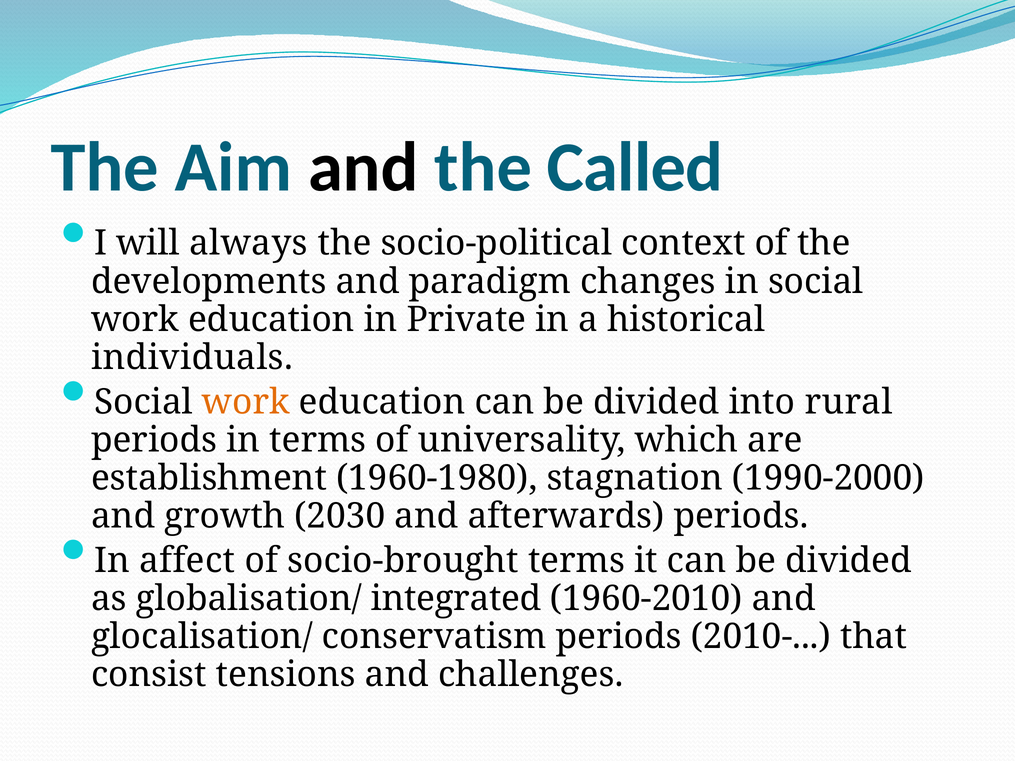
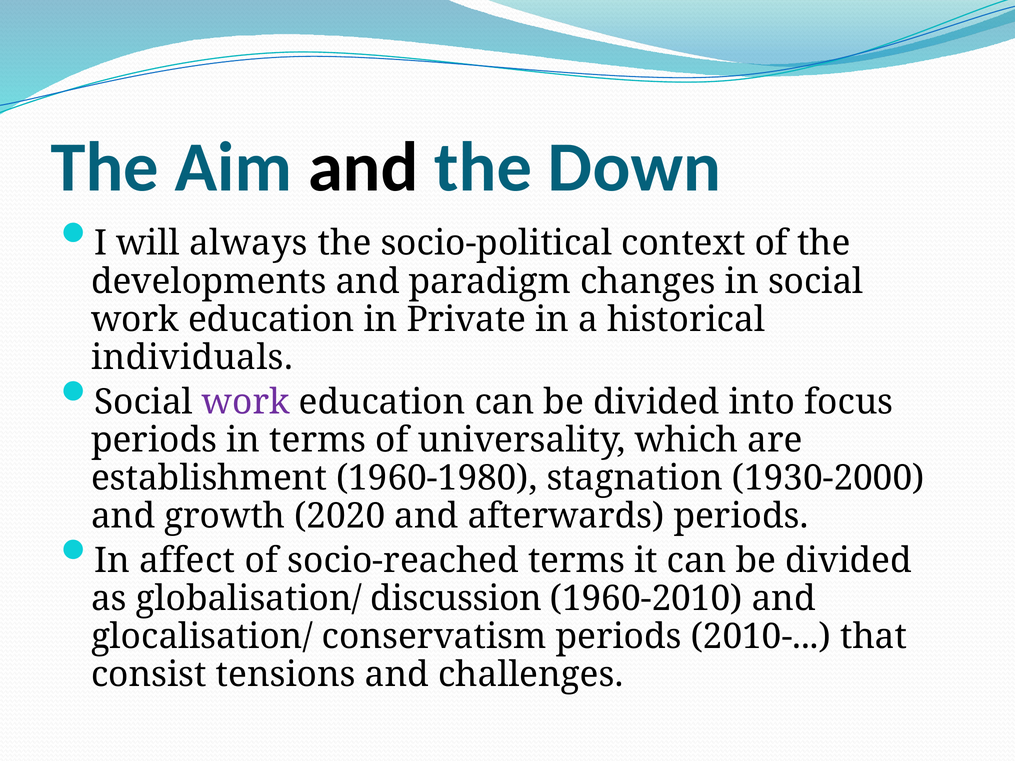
Called: Called -> Down (635, 168)
work colour: orange -> purple (246, 402)
rural: rural -> focus (849, 402)
1990-2000: 1990-2000 -> 1930-2000 (828, 478)
2030: 2030 -> 2020 (340, 516)
socio-brought: socio-brought -> socio-reached (403, 561)
integrated: integrated -> discussion (456, 599)
